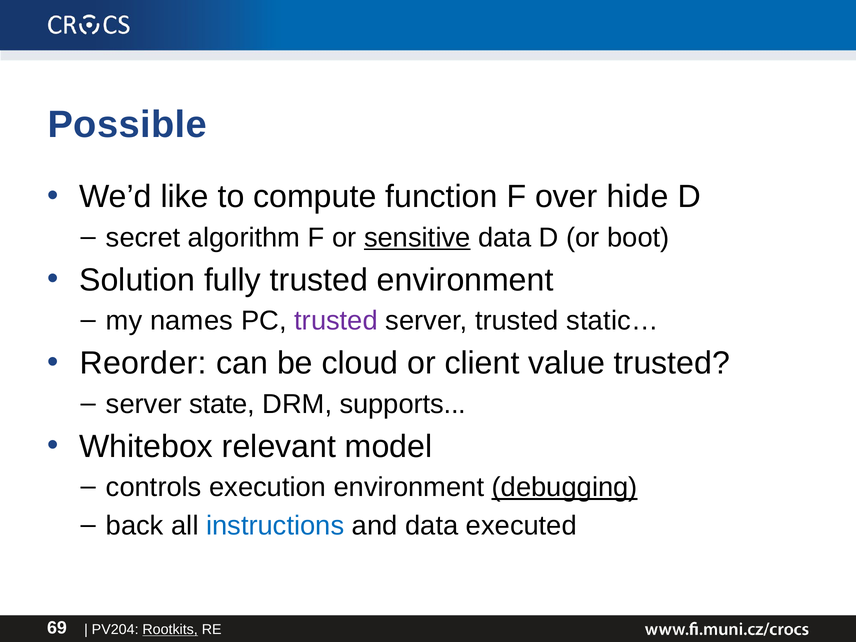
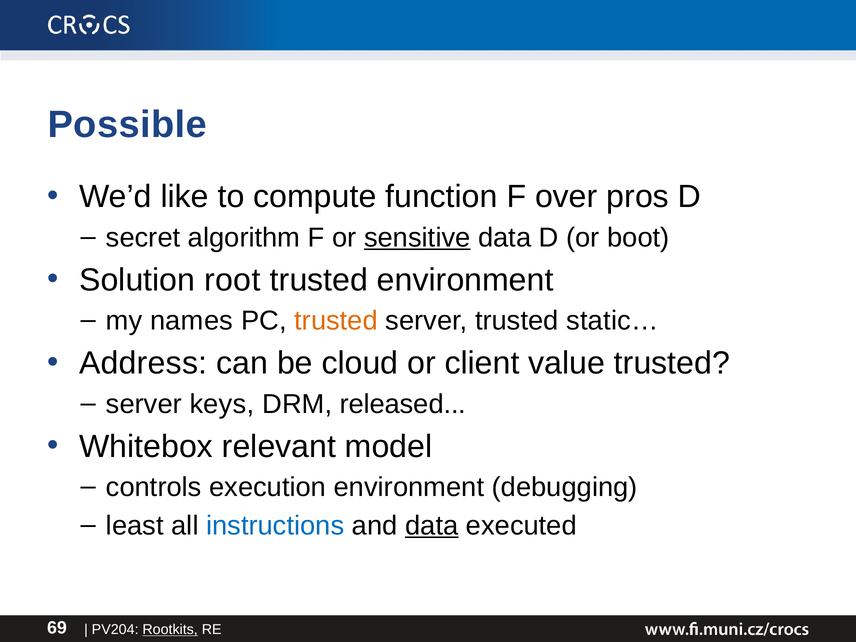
hide: hide -> pros (638, 197)
fully: fully -> root (232, 280)
trusted colour: purple -> orange (336, 321)
Reorder: Reorder -> Address (143, 363)
state: state -> keys (222, 404)
supports: supports -> released (403, 404)
debugging underline: present -> none (565, 487)
back: back -> least (135, 526)
data underline: none -> present (432, 526)
